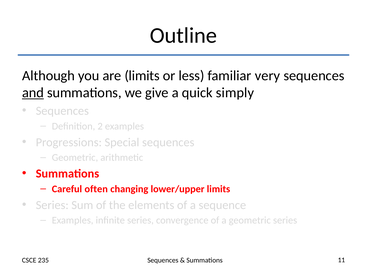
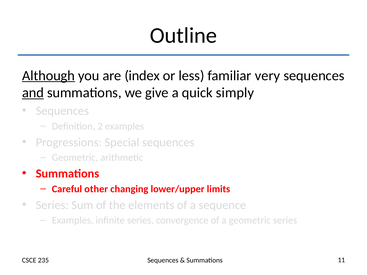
Although underline: none -> present (48, 76)
are limits: limits -> index (142, 76)
often: often -> other (96, 189)
